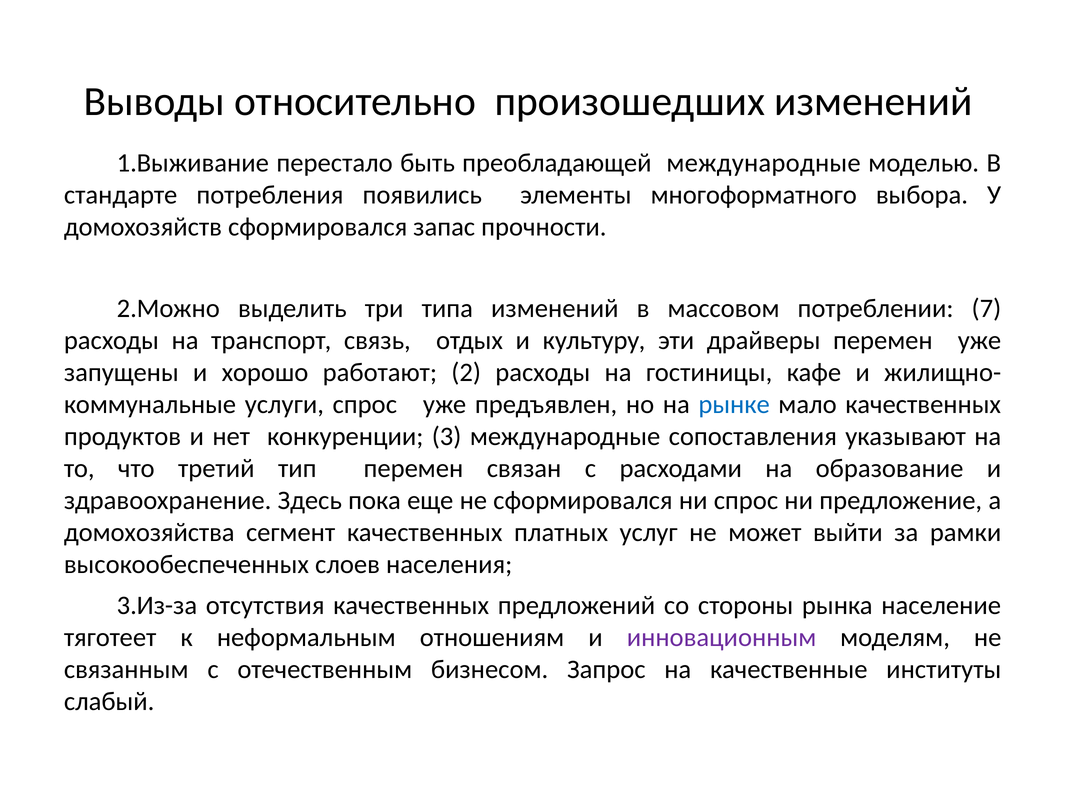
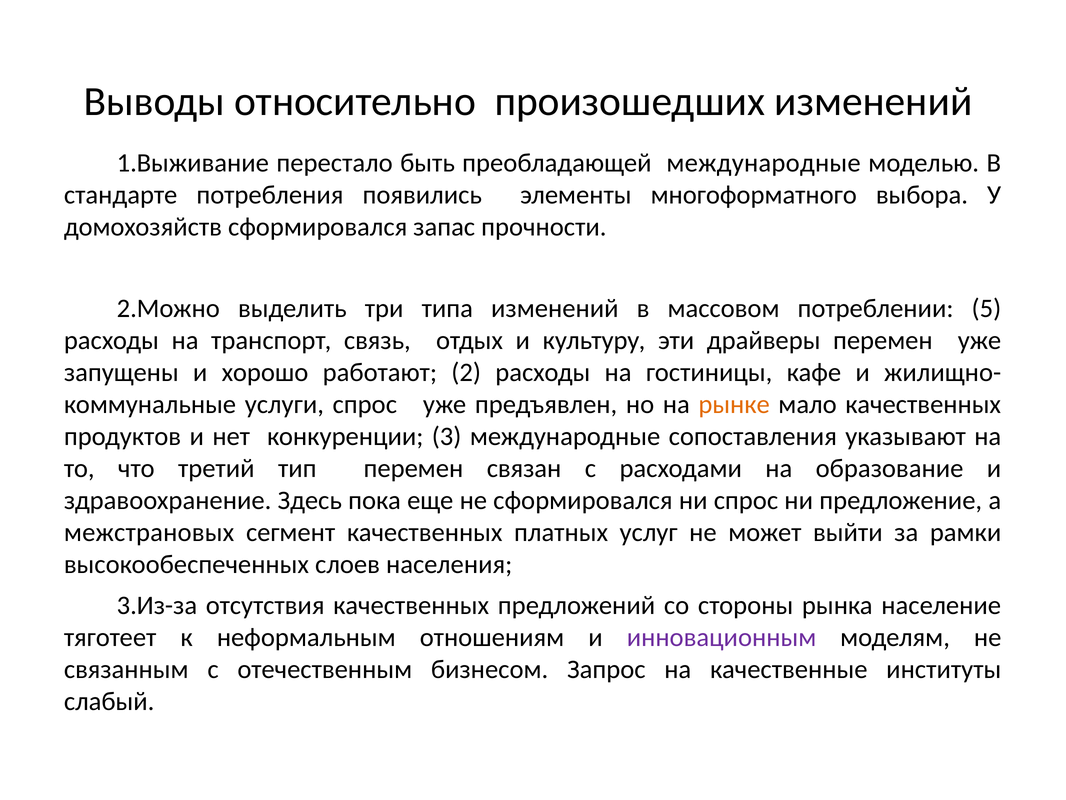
7: 7 -> 5 (986, 308)
рынке colour: blue -> orange (734, 404)
домохозяйства: домохозяйства -> межстрановых (149, 532)
